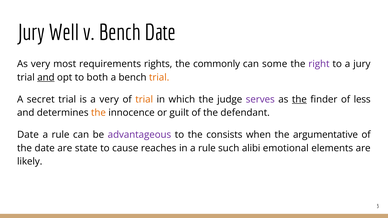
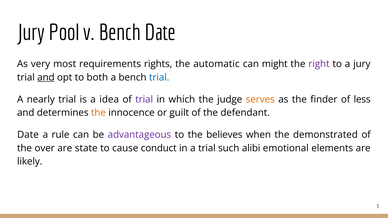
Well: Well -> Pool (64, 33)
commonly: commonly -> automatic (216, 64)
some: some -> might (275, 64)
trial colour: orange -> blue (159, 77)
secret: secret -> nearly (41, 99)
a very: very -> idea (109, 99)
trial colour: orange -> purple (144, 99)
serves colour: purple -> orange (260, 99)
the underline: present -> none (299, 99)
consists: consists -> believes (224, 135)
argumentative: argumentative -> demonstrated (325, 135)
the date: date -> over (45, 148)
reaches: reaches -> conduct (159, 148)
in a rule: rule -> trial (207, 148)
